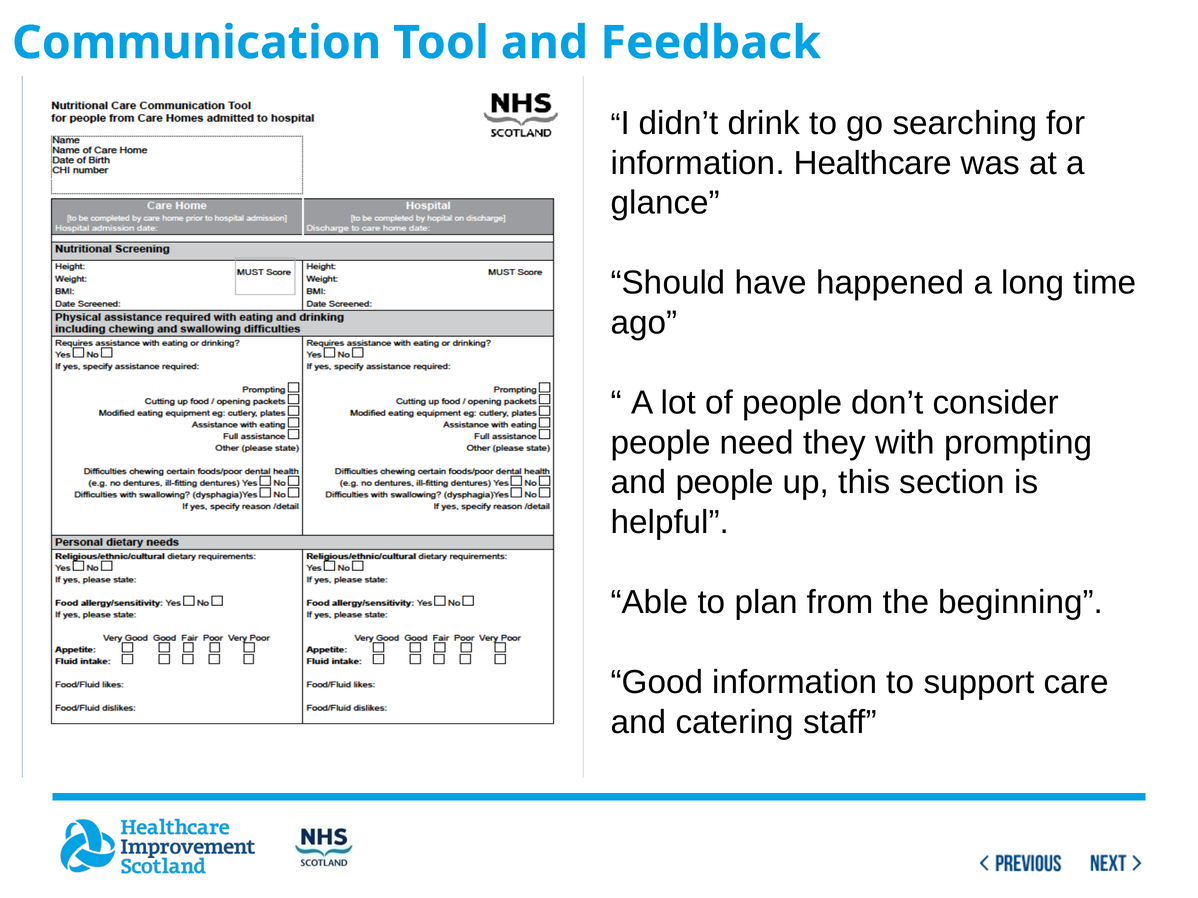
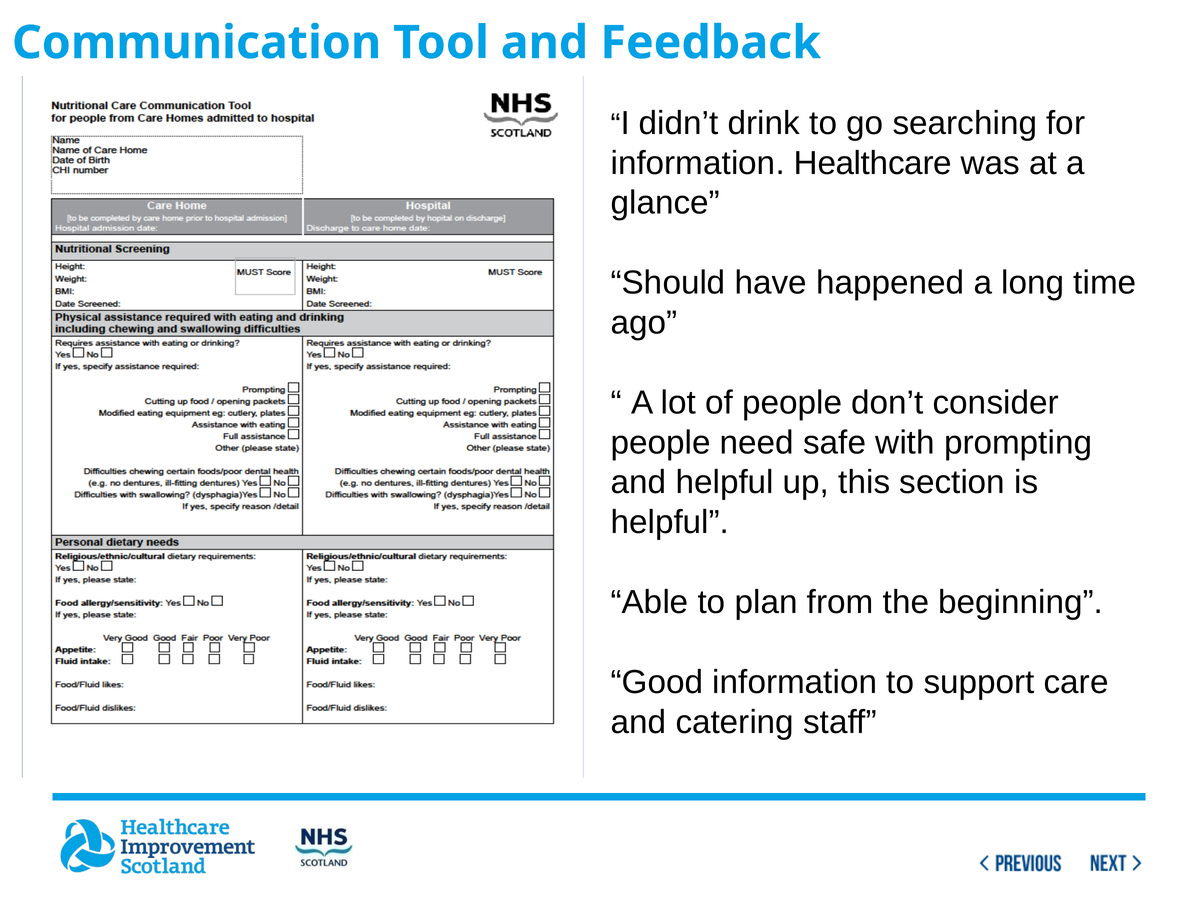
they: they -> safe (835, 443)
and people: people -> helpful (725, 483)
